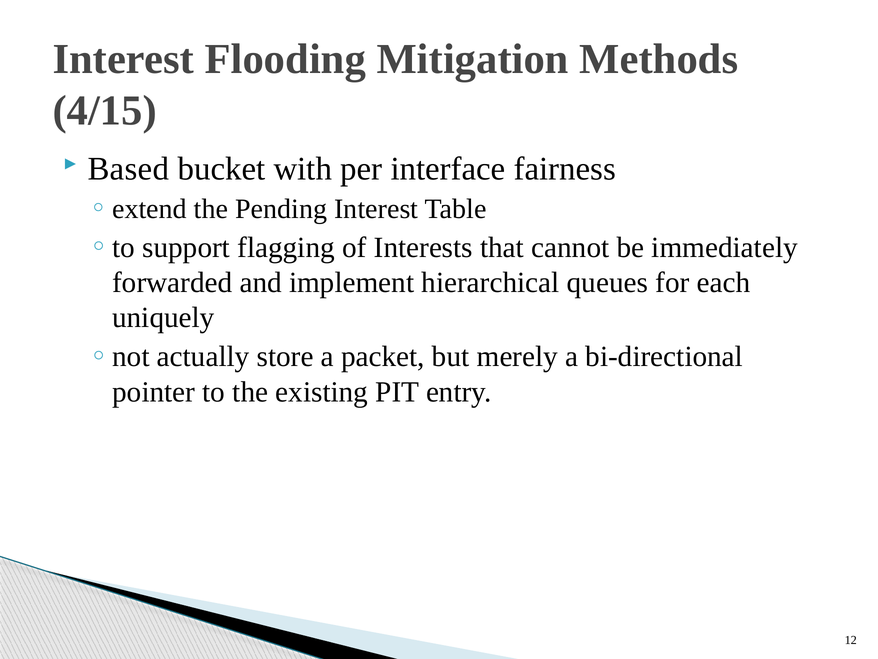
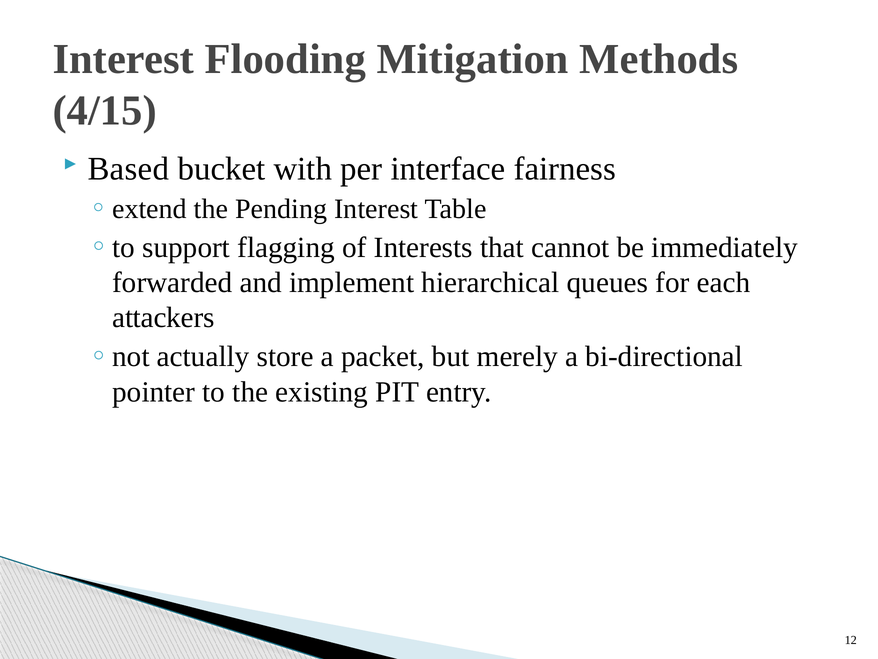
uniquely: uniquely -> attackers (163, 317)
